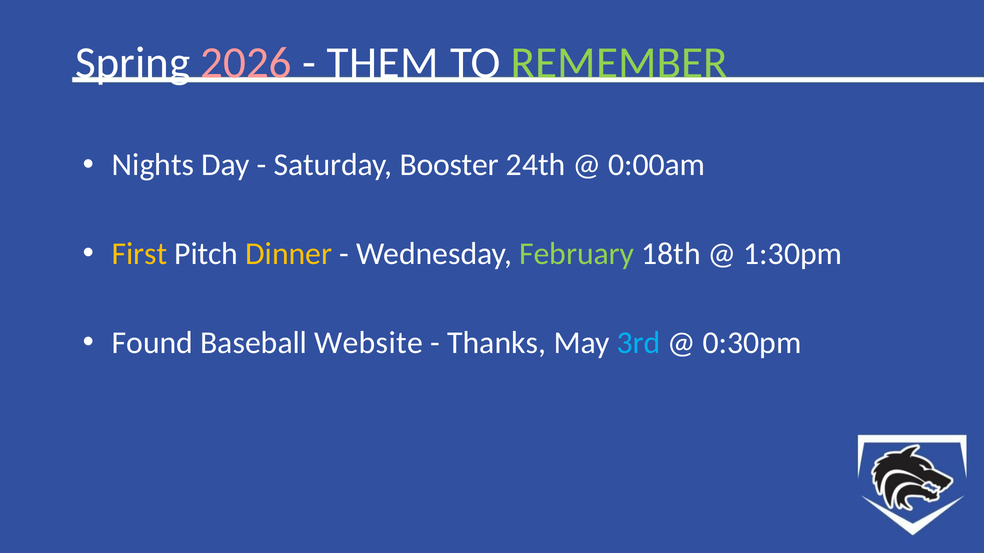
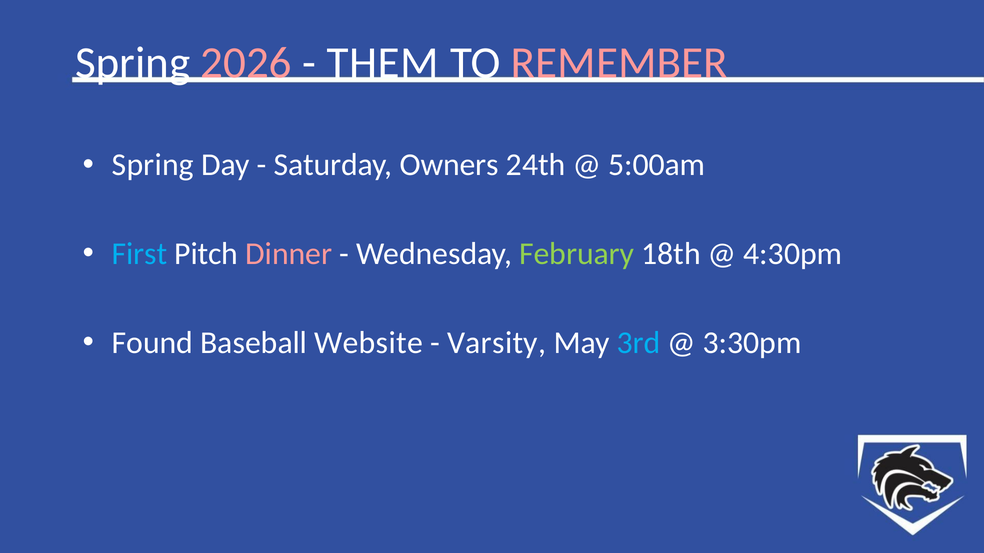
REMEMBER colour: light green -> pink (619, 63)
Nights: Nights -> Spring (153, 165)
Booster: Booster -> Owners (449, 165)
0:00am: 0:00am -> 5:00am (657, 165)
First colour: yellow -> light blue (140, 254)
Dinner colour: yellow -> pink (289, 254)
1:30pm: 1:30pm -> 4:30pm (793, 254)
Thanks: Thanks -> Varsity (497, 343)
0:30pm: 0:30pm -> 3:30pm (752, 343)
